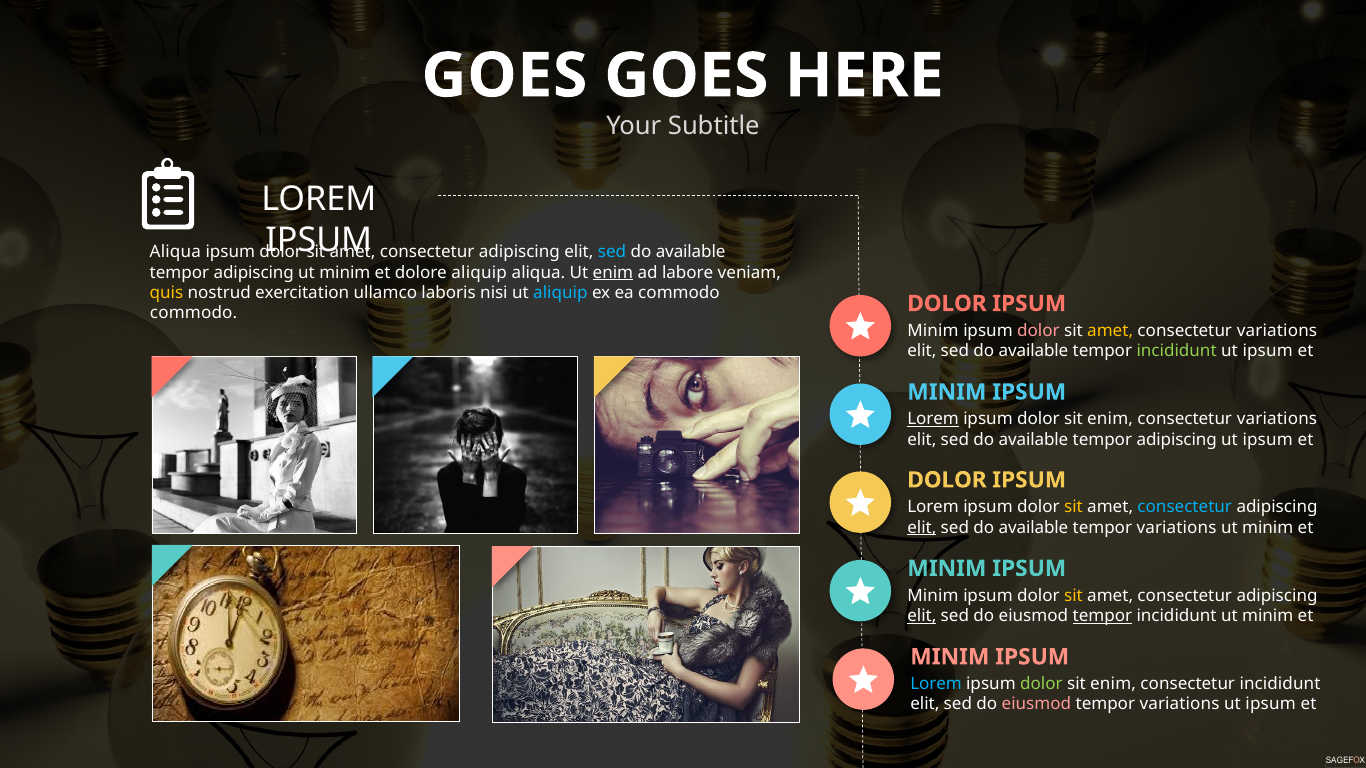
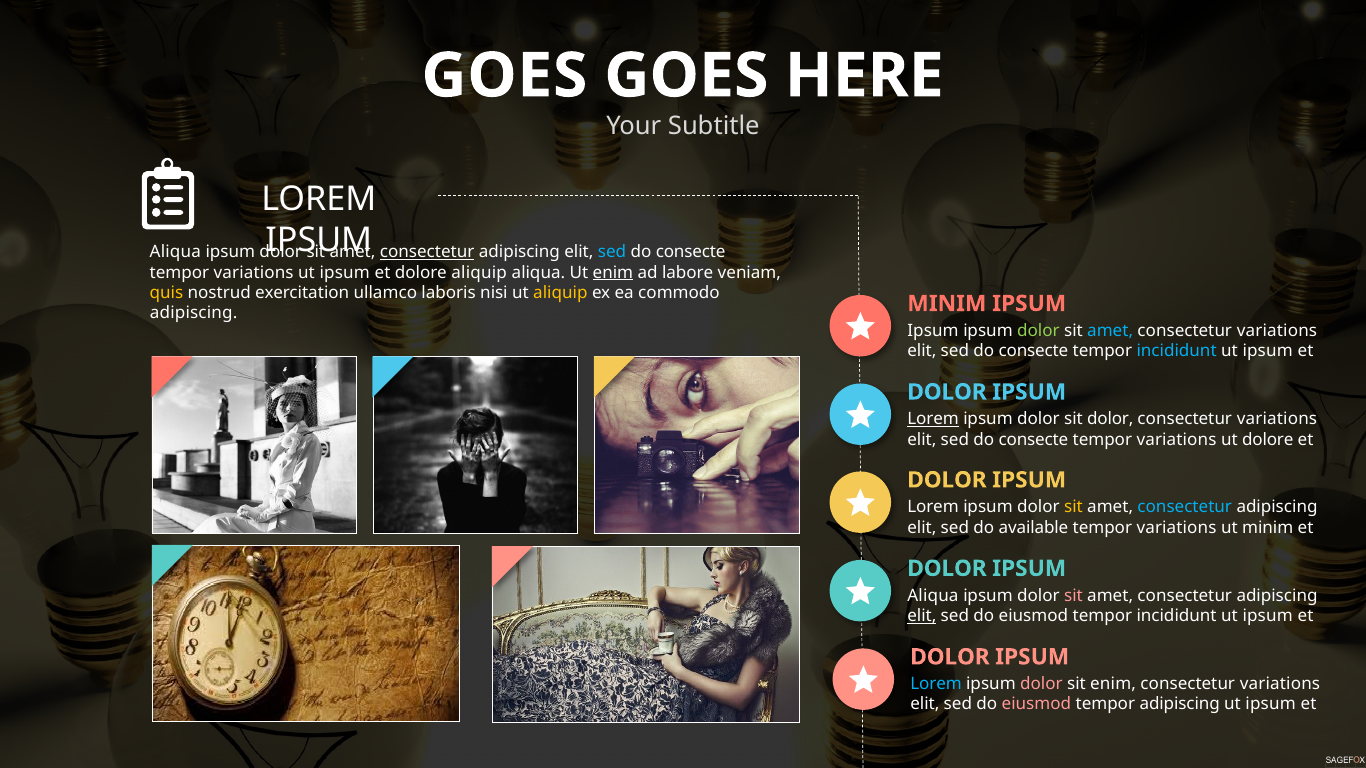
consectetur underline: none -> present (427, 252)
available: available -> consecte (691, 252)
adipiscing: adipiscing -> variations (254, 273)
minim: minim -> ipsum (345, 273)
aliquip colour: light blue -> yellow (560, 293)
DOLOR: DOLOR -> MINIM (947, 304)
commodo: commodo -> adipiscing (194, 313)
Minim: Minim -> Ipsum (933, 331)
dolor colour: pink -> light green (1038, 331)
amet colour: yellow -> light blue (1110, 331)
available: available -> consecte (1033, 351)
incididunt colour: light green -> light blue (1177, 351)
MINIM: MINIM -> DOLOR (947, 392)
enim: enim -> dolor (1110, 419)
available: available -> consecte (1033, 440)
adipiscing: adipiscing -> variations (1177, 440)
ipsum: ipsum -> dolore (1268, 440)
elit underline: present -> none (922, 528)
MINIM: MINIM -> DOLOR (947, 569)
Minim: Minim -> Aliqua (933, 596)
sit colour: yellow -> pink (1073, 596)
tempor underline: present -> none (1102, 616)
minim: minim -> ipsum (1268, 616)
MINIM: MINIM -> DOLOR (950, 657)
dolor colour: light green -> pink (1041, 684)
incididunt: incididunt -> variations (1280, 684)
variations: variations -> adipiscing (1180, 705)
